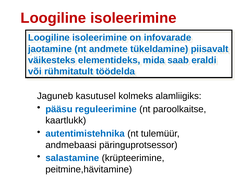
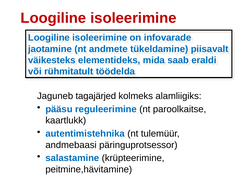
kasutusel: kasutusel -> tagajärjed (96, 96)
